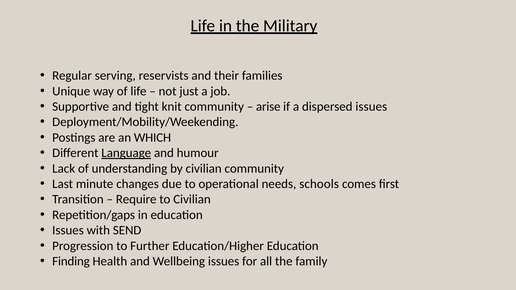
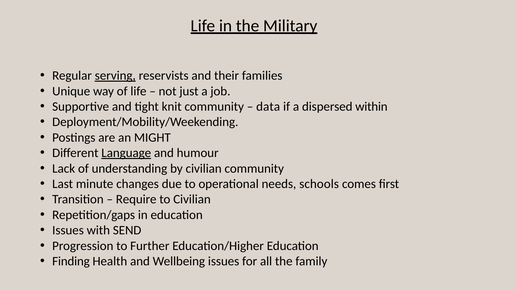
serving underline: none -> present (115, 76)
arise: arise -> data (268, 107)
dispersed issues: issues -> within (371, 107)
WHICH: WHICH -> MIGHT (152, 138)
